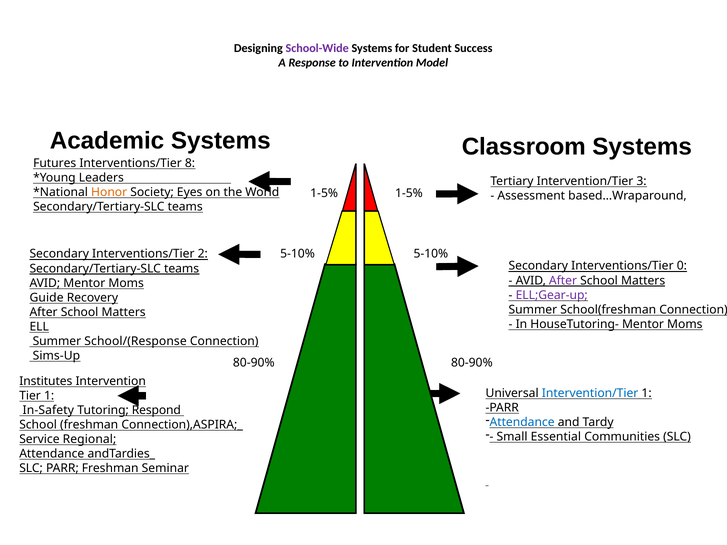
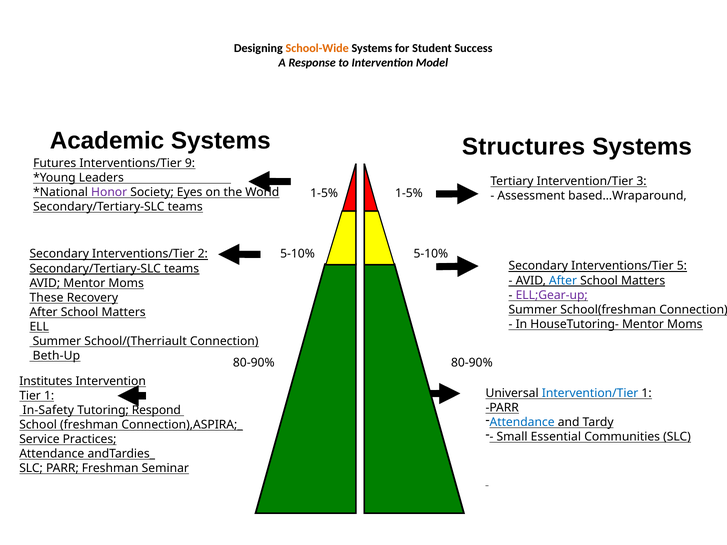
School-Wide colour: purple -> orange (317, 48)
Classroom: Classroom -> Structures (524, 147)
8: 8 -> 9 (190, 163)
Honor colour: orange -> purple (109, 192)
0: 0 -> 5 (682, 266)
After colour: purple -> blue (563, 281)
Guide: Guide -> These (47, 298)
School/(Response: School/(Response -> School/(Therriault (136, 341)
Sims-Up: Sims-Up -> Beth-Up (56, 356)
Regional: Regional -> Practices (90, 439)
